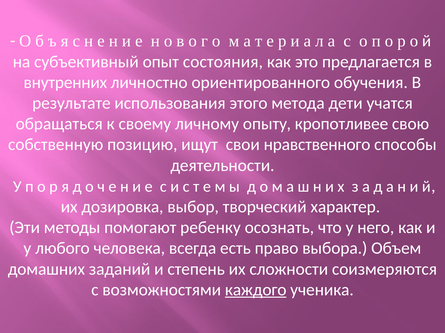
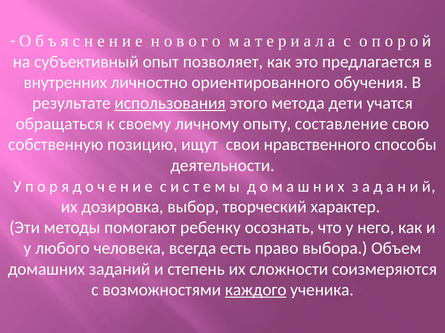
состояния: состояния -> позволяет (223, 62)
использования underline: none -> present (170, 103)
кропотливее: кропотливее -> составление (341, 124)
